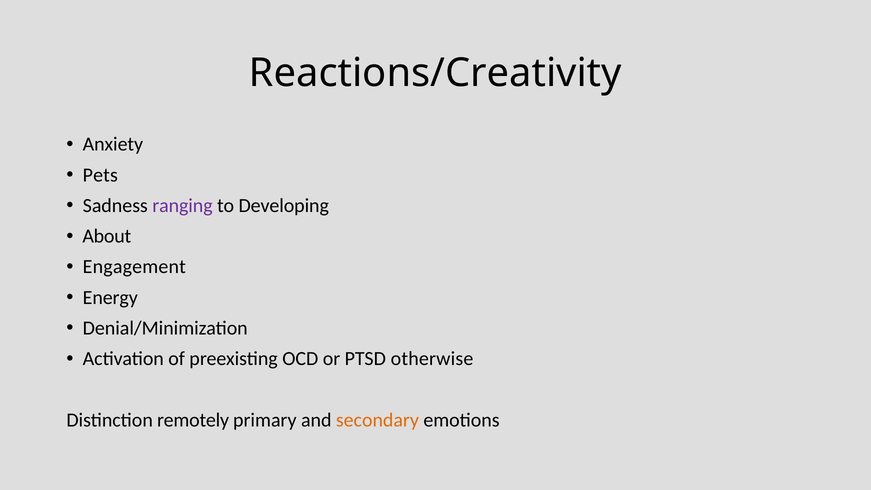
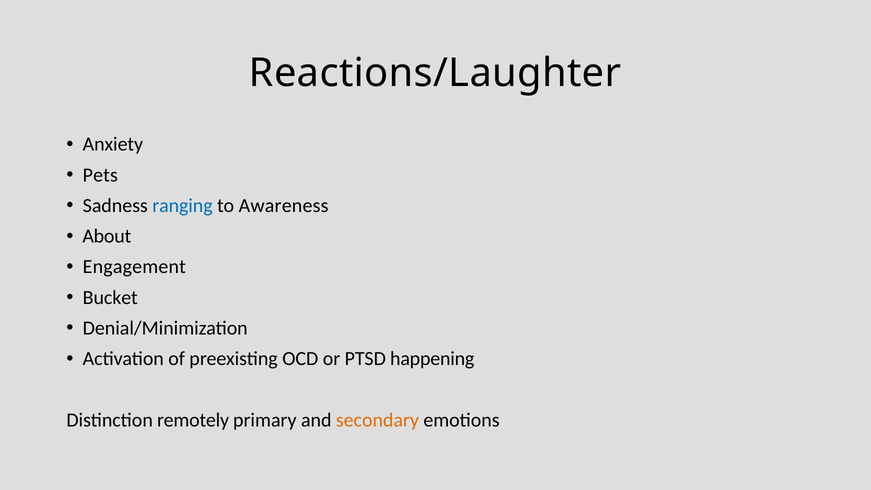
Reactions/Creativity: Reactions/Creativity -> Reactions/Laughter (435, 73)
ranging colour: purple -> blue (182, 206)
Developing: Developing -> Awareness (284, 206)
Energy: Energy -> Bucket (110, 297)
otherwise: otherwise -> happening (432, 359)
